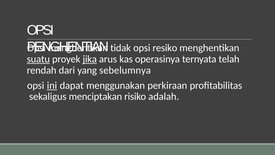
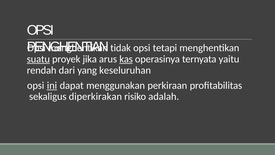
resiko: resiko -> tetapi (165, 48)
jika underline: present -> none (90, 59)
kas underline: none -> present (126, 59)
telah: telah -> yaitu (229, 59)
sebelumnya: sebelumnya -> keseluruhan (125, 70)
menciptakan: menciptakan -> diperkirakan (95, 96)
